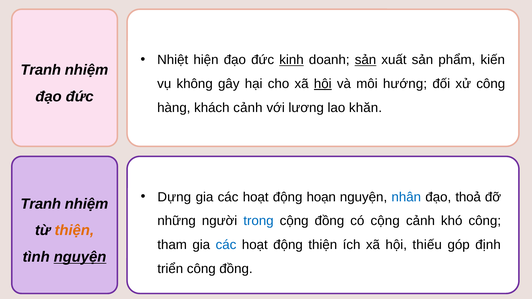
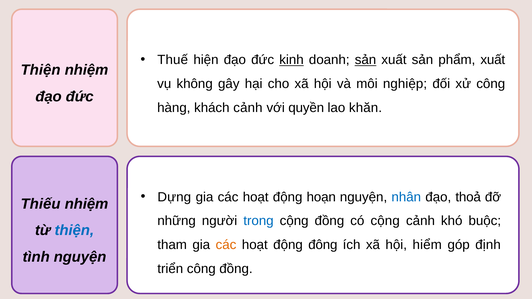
Nhiệt: Nhiệt -> Thuế (173, 60)
phẩm kiến: kiến -> xuất (493, 60)
Tranh: Tranh -> Thiện (41, 70)
hội underline: present -> none (323, 84)
hướng: hướng -> nghiệp (405, 84)
lương: lương -> quyền (306, 108)
Tranh: Tranh -> Thiếu (41, 204)
khó công: công -> buộc (485, 221)
thiện colour: orange -> blue (74, 231)
các colour: blue -> orange (226, 245)
động thiện: thiện -> đông (323, 245)
thiếu: thiếu -> hiểm (427, 245)
nguyện underline: present -> none (80, 257)
